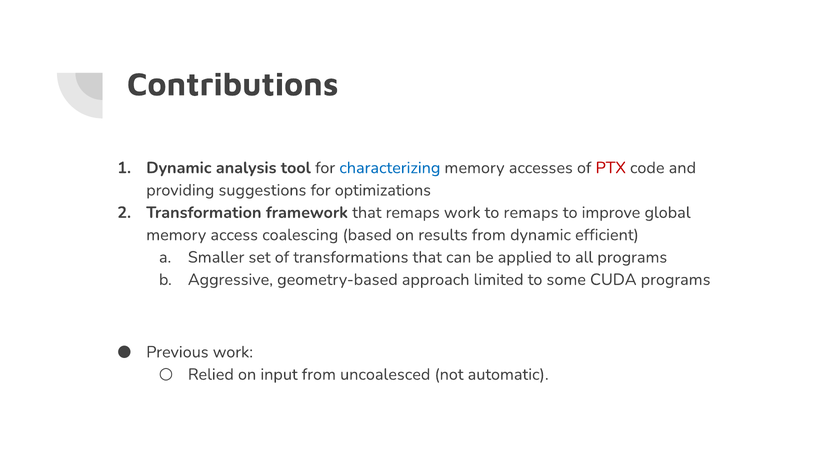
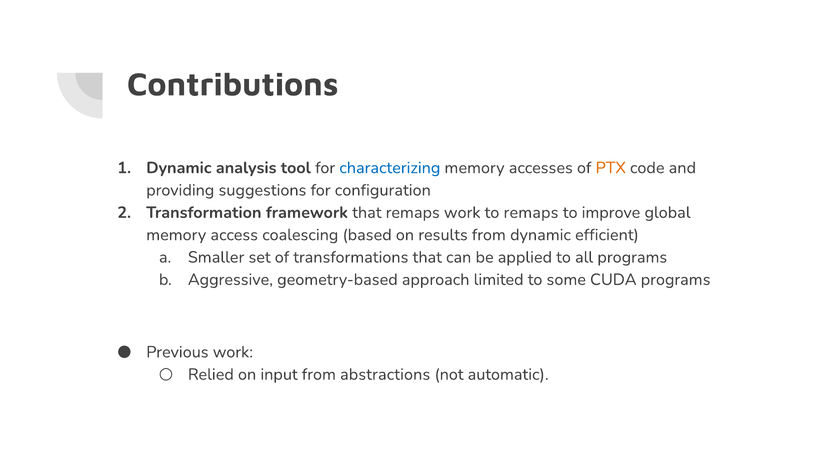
PTX colour: red -> orange (611, 168)
optimizations: optimizations -> configuration (383, 190)
uncoalesced: uncoalesced -> abstractions (385, 374)
